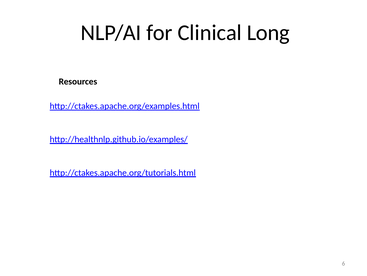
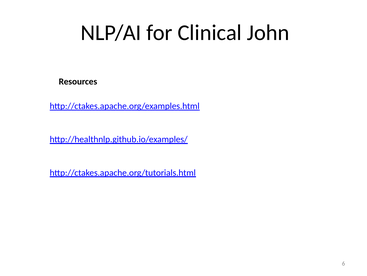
Long: Long -> John (268, 33)
